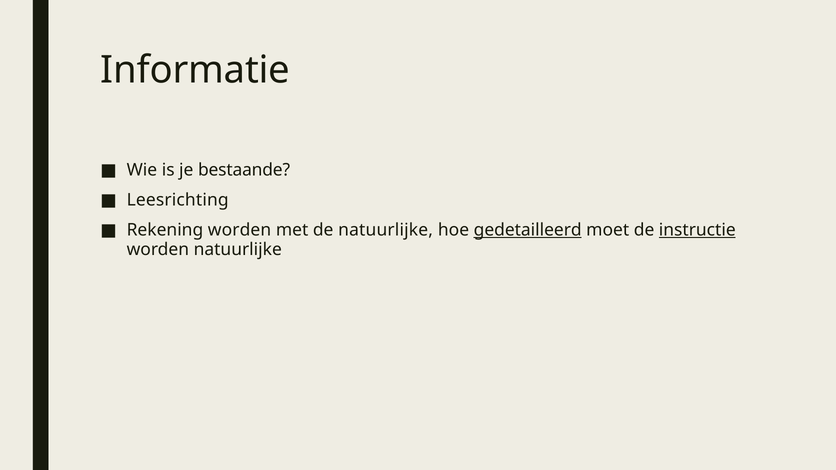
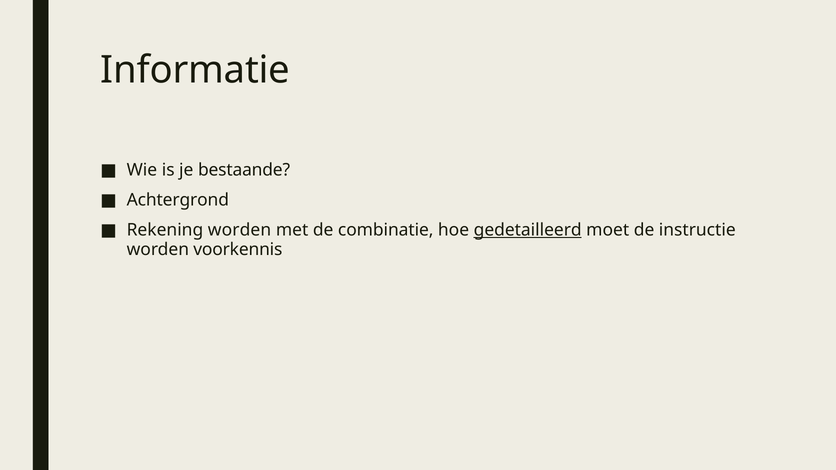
Leesrichting: Leesrichting -> Achtergrond (178, 200)
de natuurlijke: natuurlijke -> combinatie (386, 230)
instructie underline: present -> none (697, 230)
worden natuurlijke: natuurlijke -> voorkennis (238, 250)
